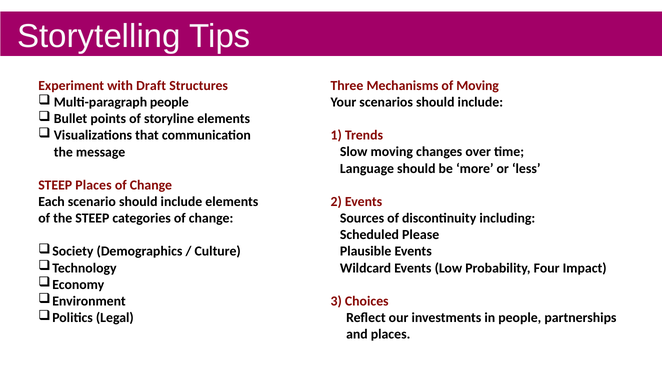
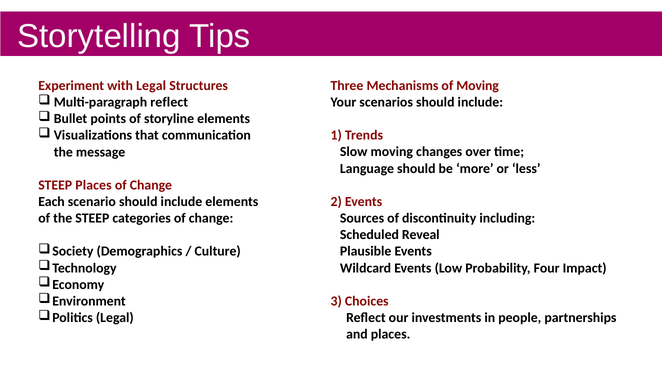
with Draft: Draft -> Legal (151, 85)
people: people -> reflect (169, 102)
Please: Please -> Reveal (421, 234)
